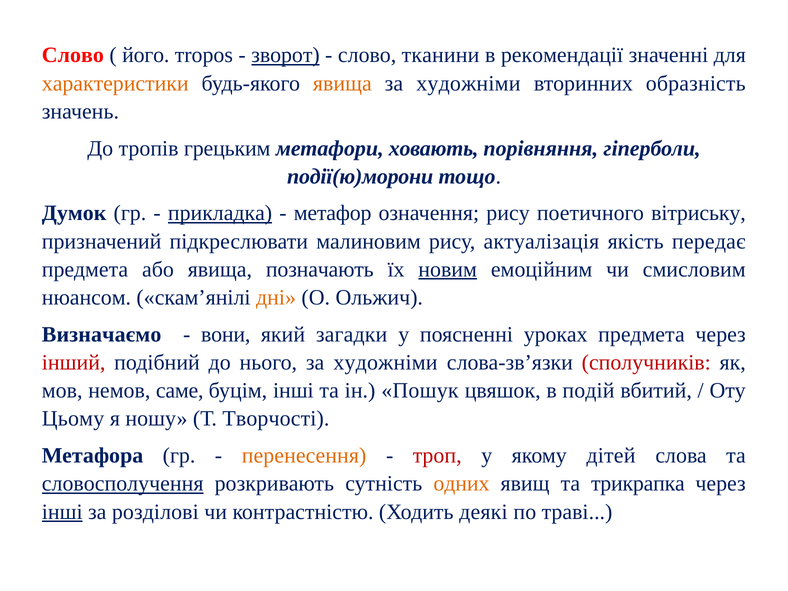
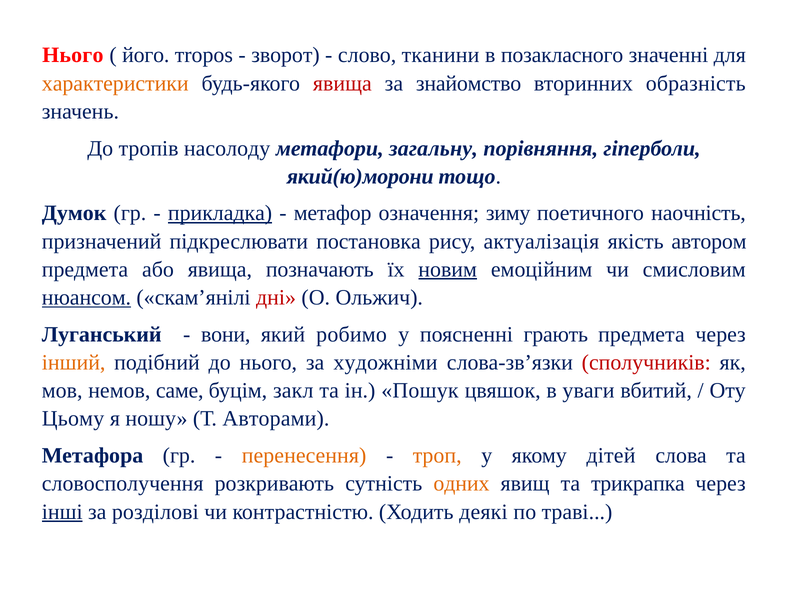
Слово: Слово -> Нього (73, 55)
зворот underline: present -> none (286, 55)
рекомендації: рекомендації -> позакласного (562, 55)
явища colour: orange -> red (342, 83)
художніми: художніми -> знайомство (469, 83)
грецьким: грецьким -> насолоду (227, 148)
ховають: ховають -> загальну (433, 148)
події(ю)морони: події(ю)морони -> який(ю)морони (360, 176)
означення рису: рису -> зиму (508, 213)
вітриську: вітриську -> наочність (699, 213)
малиновим: малиновим -> постановка (369, 241)
передає: передає -> автором (709, 241)
нюансом underline: none -> present (86, 298)
дні colour: orange -> red (276, 298)
Визначаємо: Визначаємо -> Луганський (102, 334)
загадки: загадки -> робимо (352, 334)
уроках: уроках -> грають (556, 334)
інший colour: red -> orange (74, 363)
буцім інші: інші -> закл (293, 391)
подій: подій -> уваги (588, 391)
Творчості: Творчості -> Авторами (276, 419)
троп colour: red -> orange (437, 456)
словосполучення underline: present -> none (123, 484)
